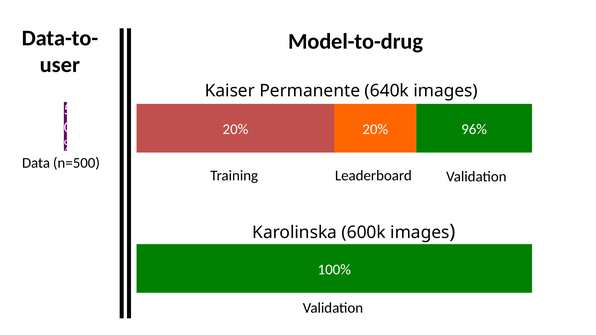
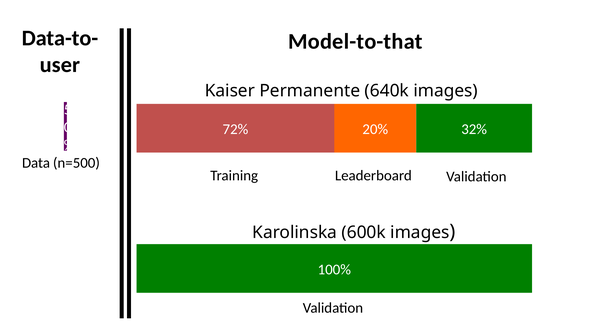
Model-to-drug: Model-to-drug -> Model-to-that (355, 41)
20%: 20% -> 72% (235, 129)
96%: 96% -> 32% (474, 129)
